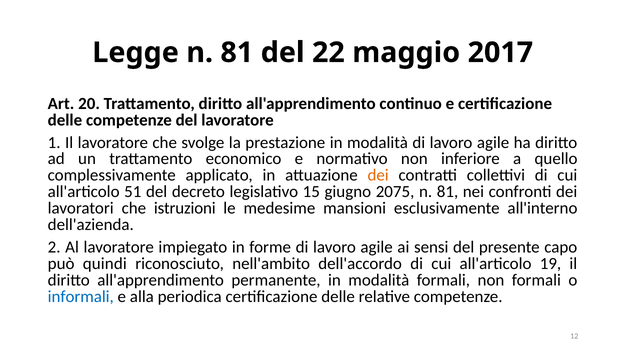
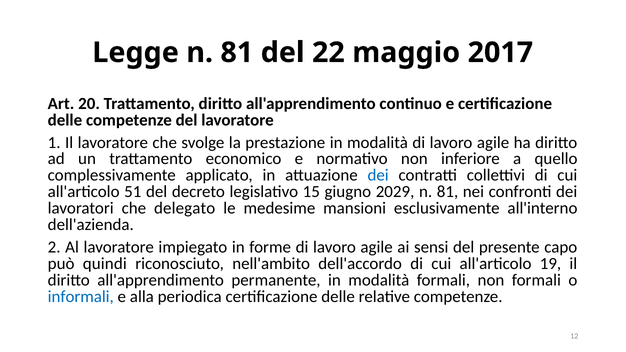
dei colour: orange -> blue (378, 175)
2075: 2075 -> 2029 (395, 192)
istruzioni: istruzioni -> delegato (185, 208)
